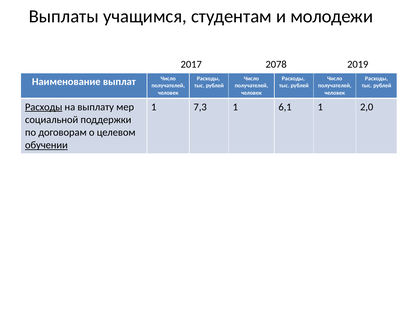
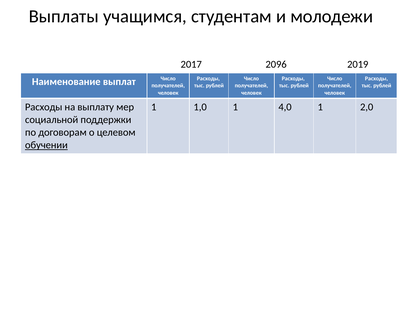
2078: 2078 -> 2096 (276, 65)
Расходы underline: present -> none (44, 107)
7,3: 7,3 -> 1,0 (200, 107)
6,1: 6,1 -> 4,0 (285, 107)
